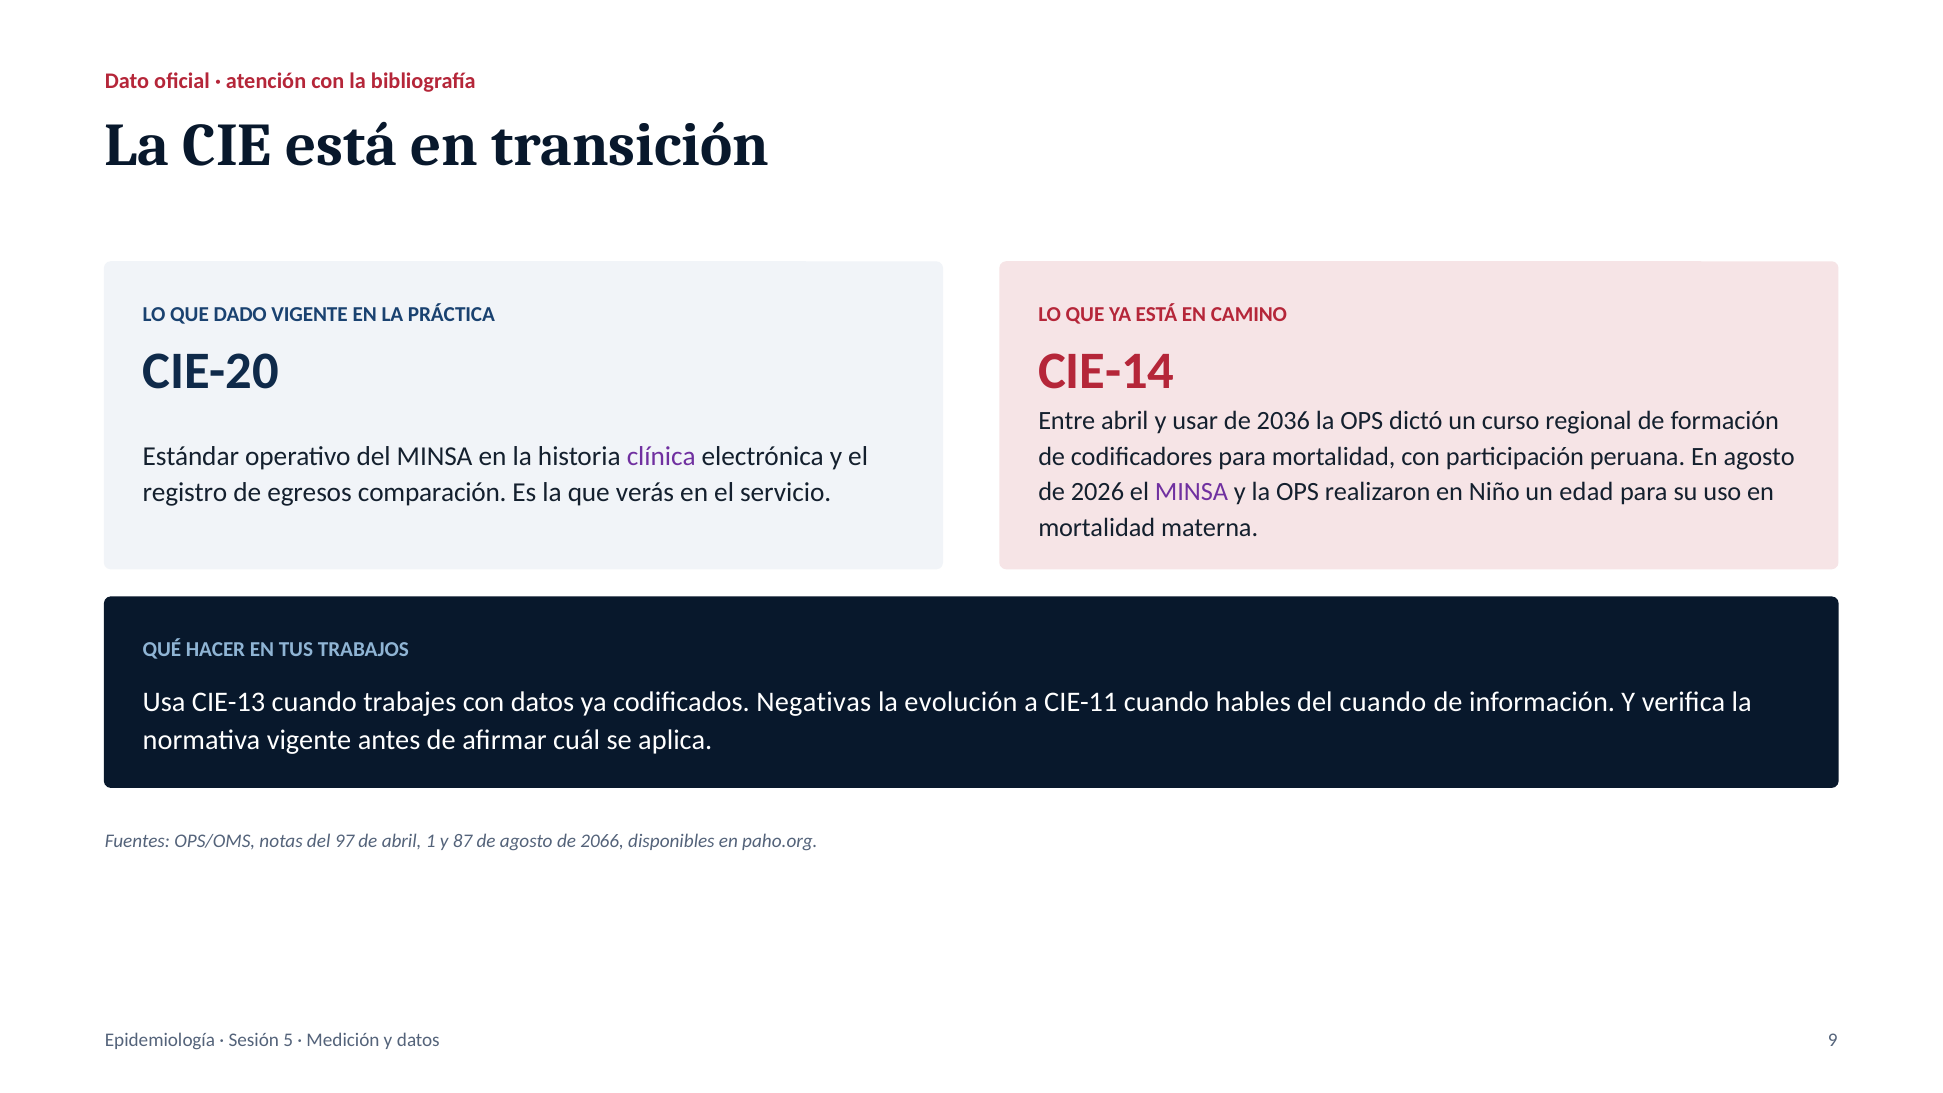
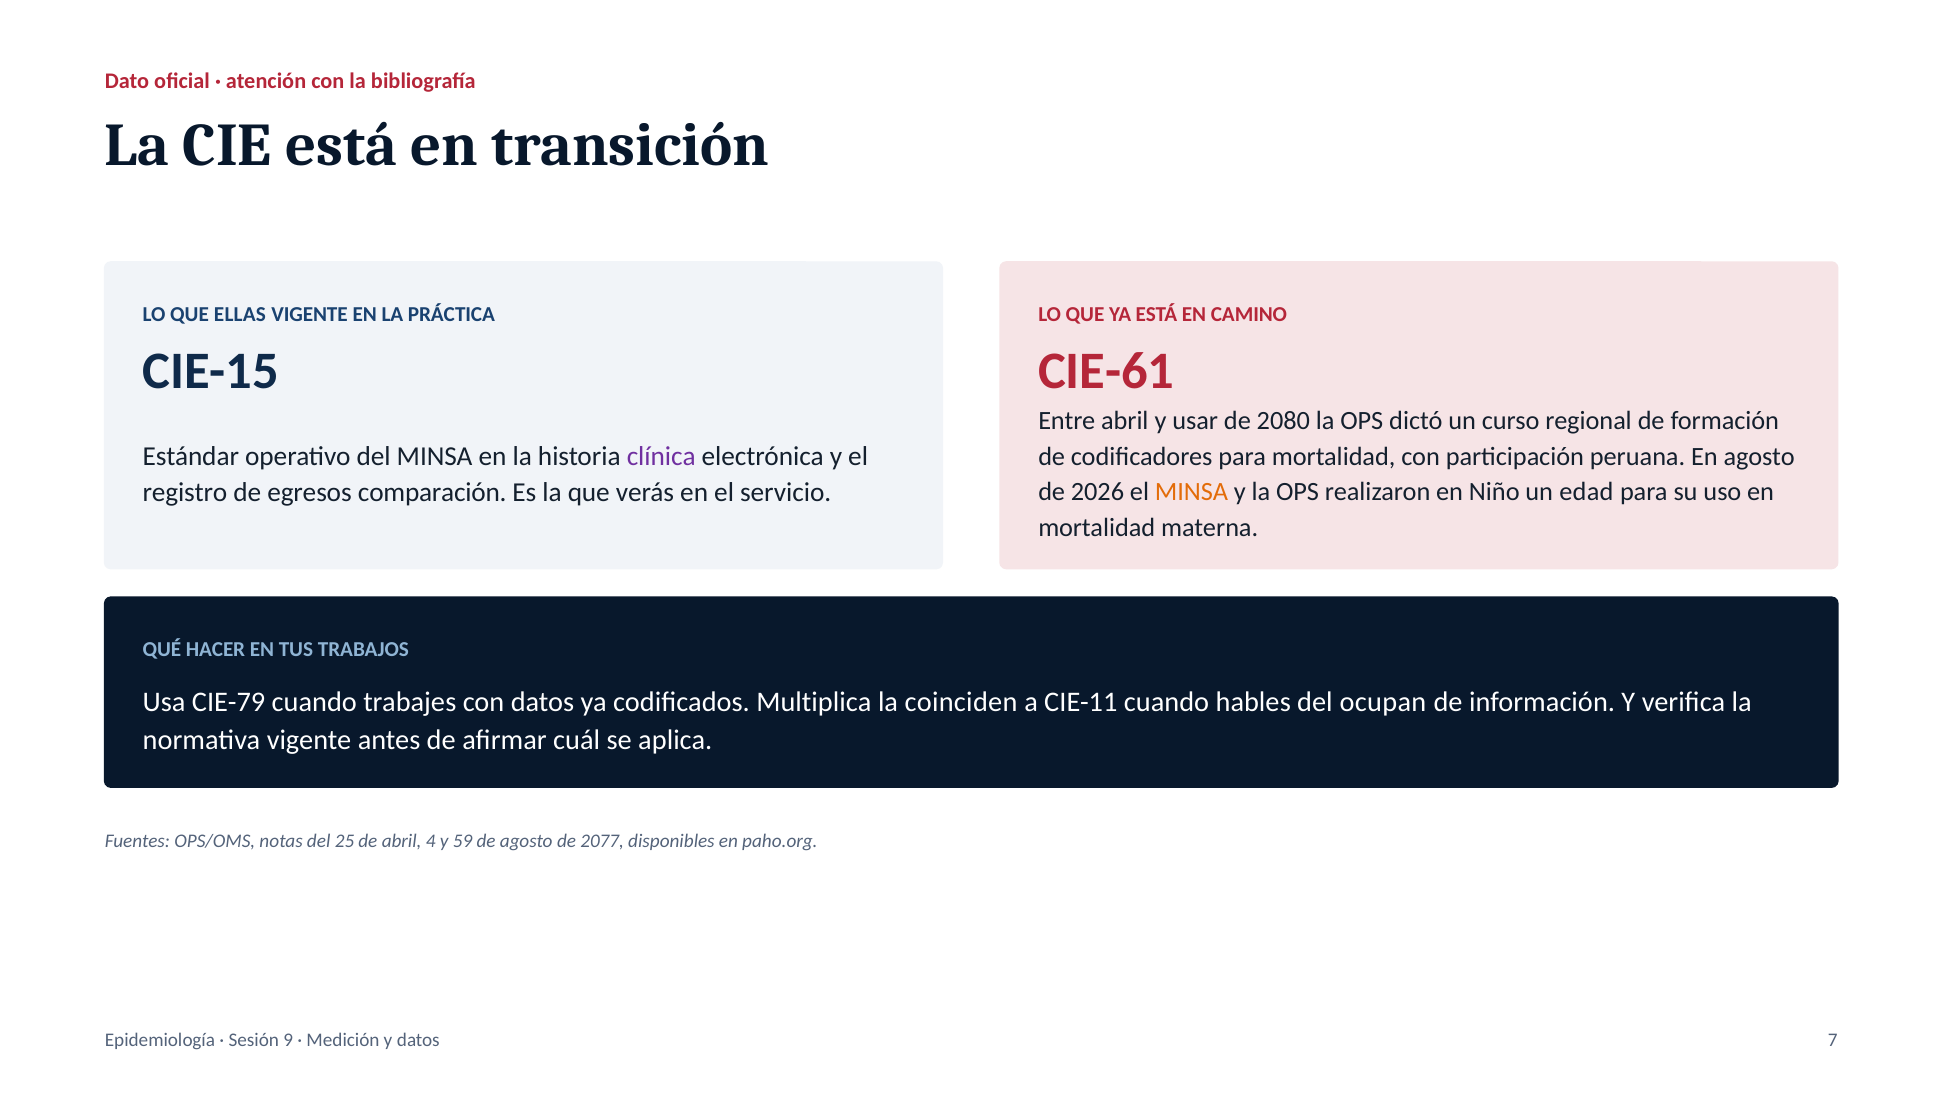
DADO: DADO -> ELLAS (240, 315)
CIE-20: CIE-20 -> CIE-15 (211, 371)
CIE-14: CIE-14 -> CIE-61 (1106, 371)
2036: 2036 -> 2080 (1283, 421)
MINSA colour: purple -> orange (1192, 492)
CIE-13: CIE-13 -> CIE-79 (229, 702)
Negativas: Negativas -> Multiplica (814, 702)
evolución: evolución -> coinciden (961, 702)
del cuando: cuando -> ocupan (1383, 702)
97: 97 -> 25 (345, 841)
1: 1 -> 4 (431, 841)
87: 87 -> 59 (463, 841)
2066: 2066 -> 2077 (602, 841)
5: 5 -> 9 (288, 1040)
9: 9 -> 7 (1833, 1040)
